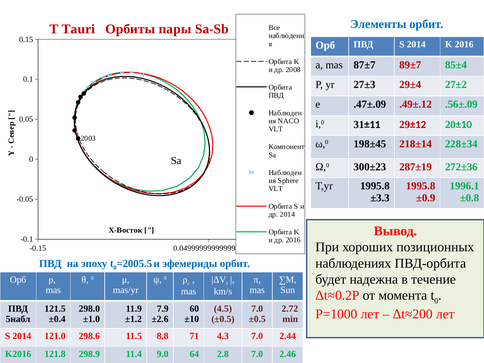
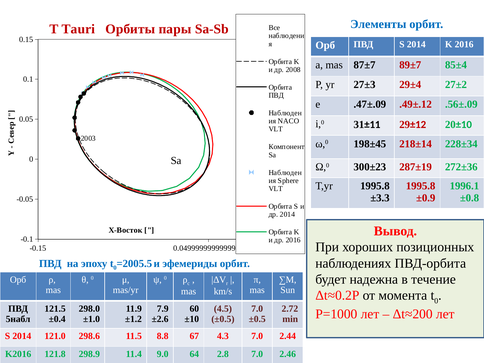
71: 71 -> 67 (194, 336)
